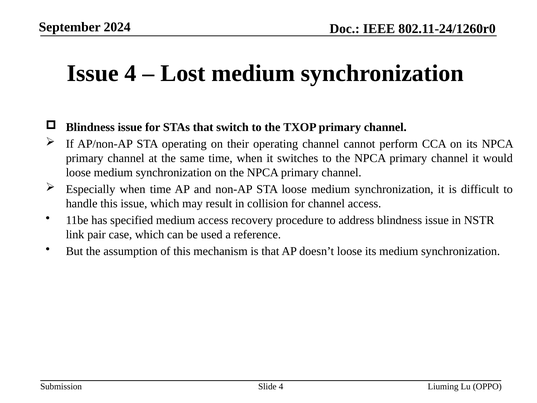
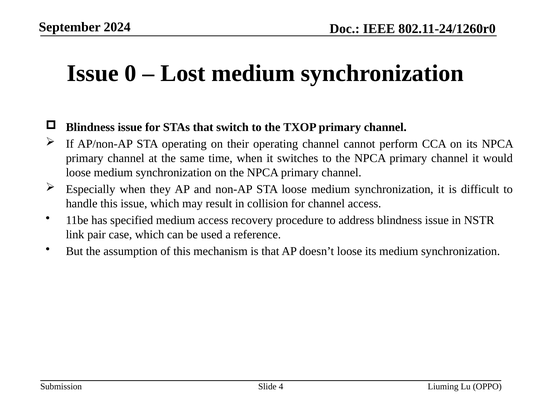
Issue 4: 4 -> 0 (131, 73)
when time: time -> they (160, 189)
